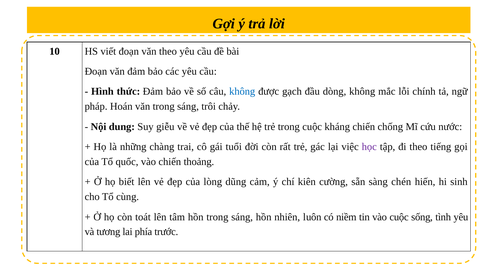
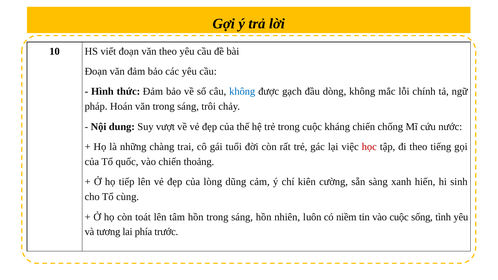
giễu: giễu -> vượt (165, 127)
học colour: purple -> red (369, 147)
biết: biết -> tiếp (127, 182)
chén: chén -> xanh (401, 182)
